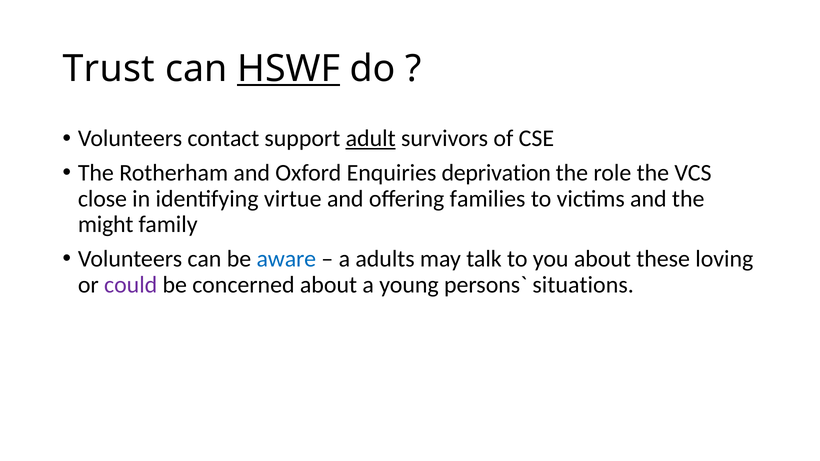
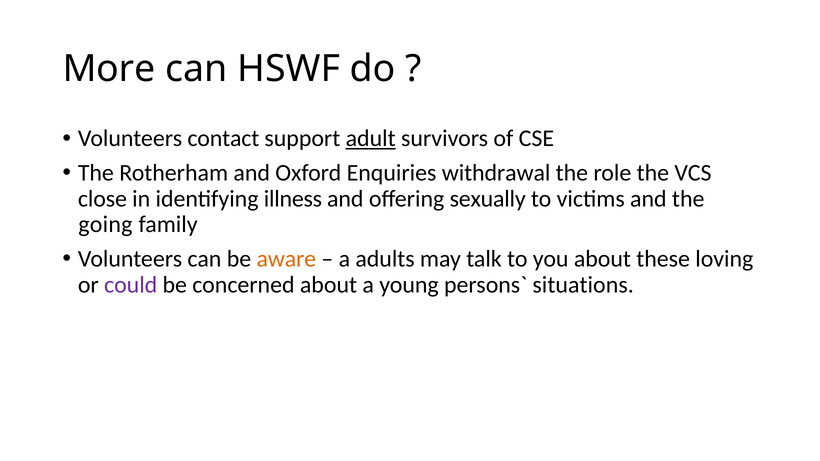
Trust: Trust -> More (109, 69)
HSWF underline: present -> none (289, 69)
deprivation: deprivation -> withdrawal (496, 173)
virtue: virtue -> illness (293, 199)
families: families -> sexually (488, 199)
might: might -> going (105, 225)
aware colour: blue -> orange (286, 259)
